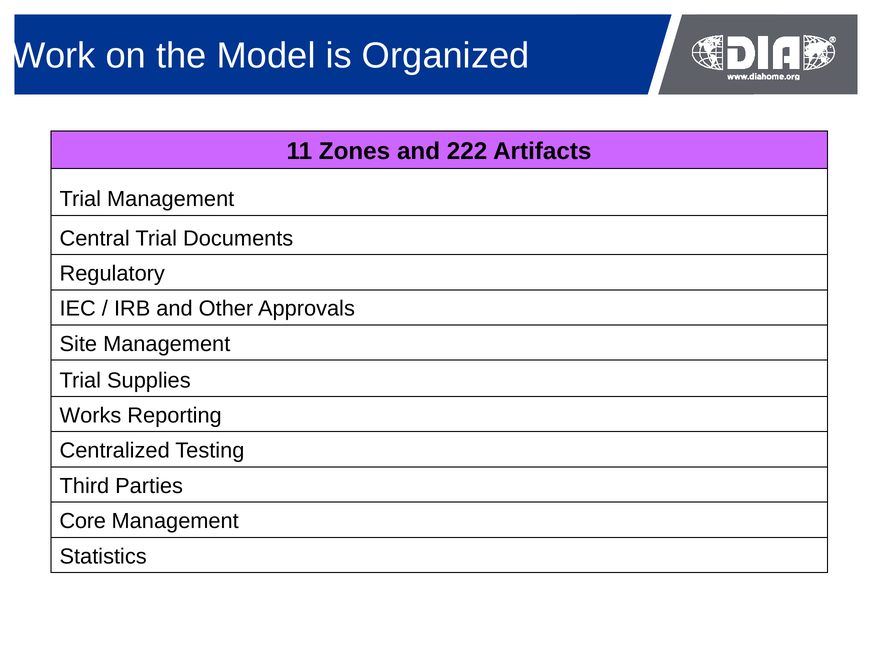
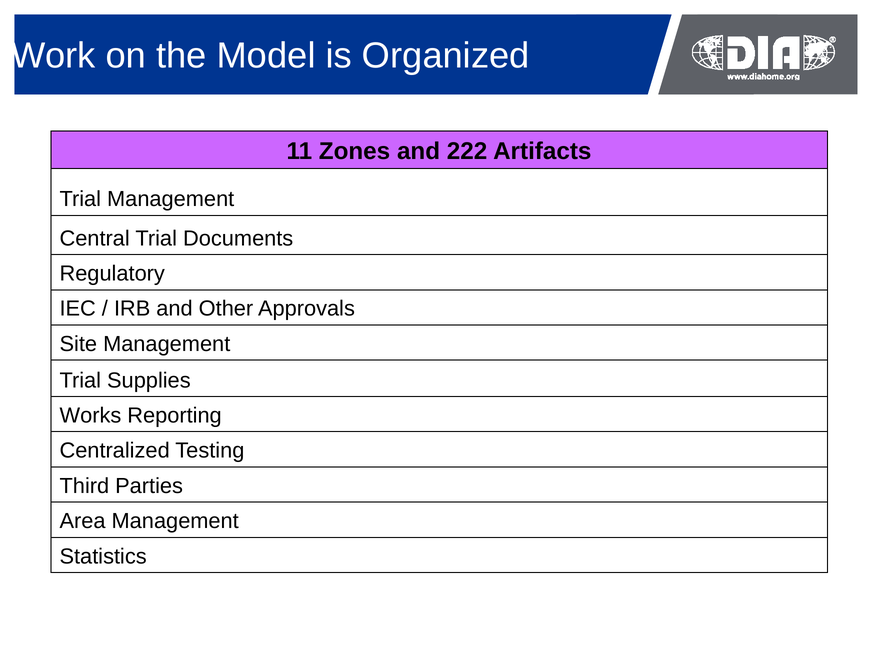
Core: Core -> Area (83, 521)
